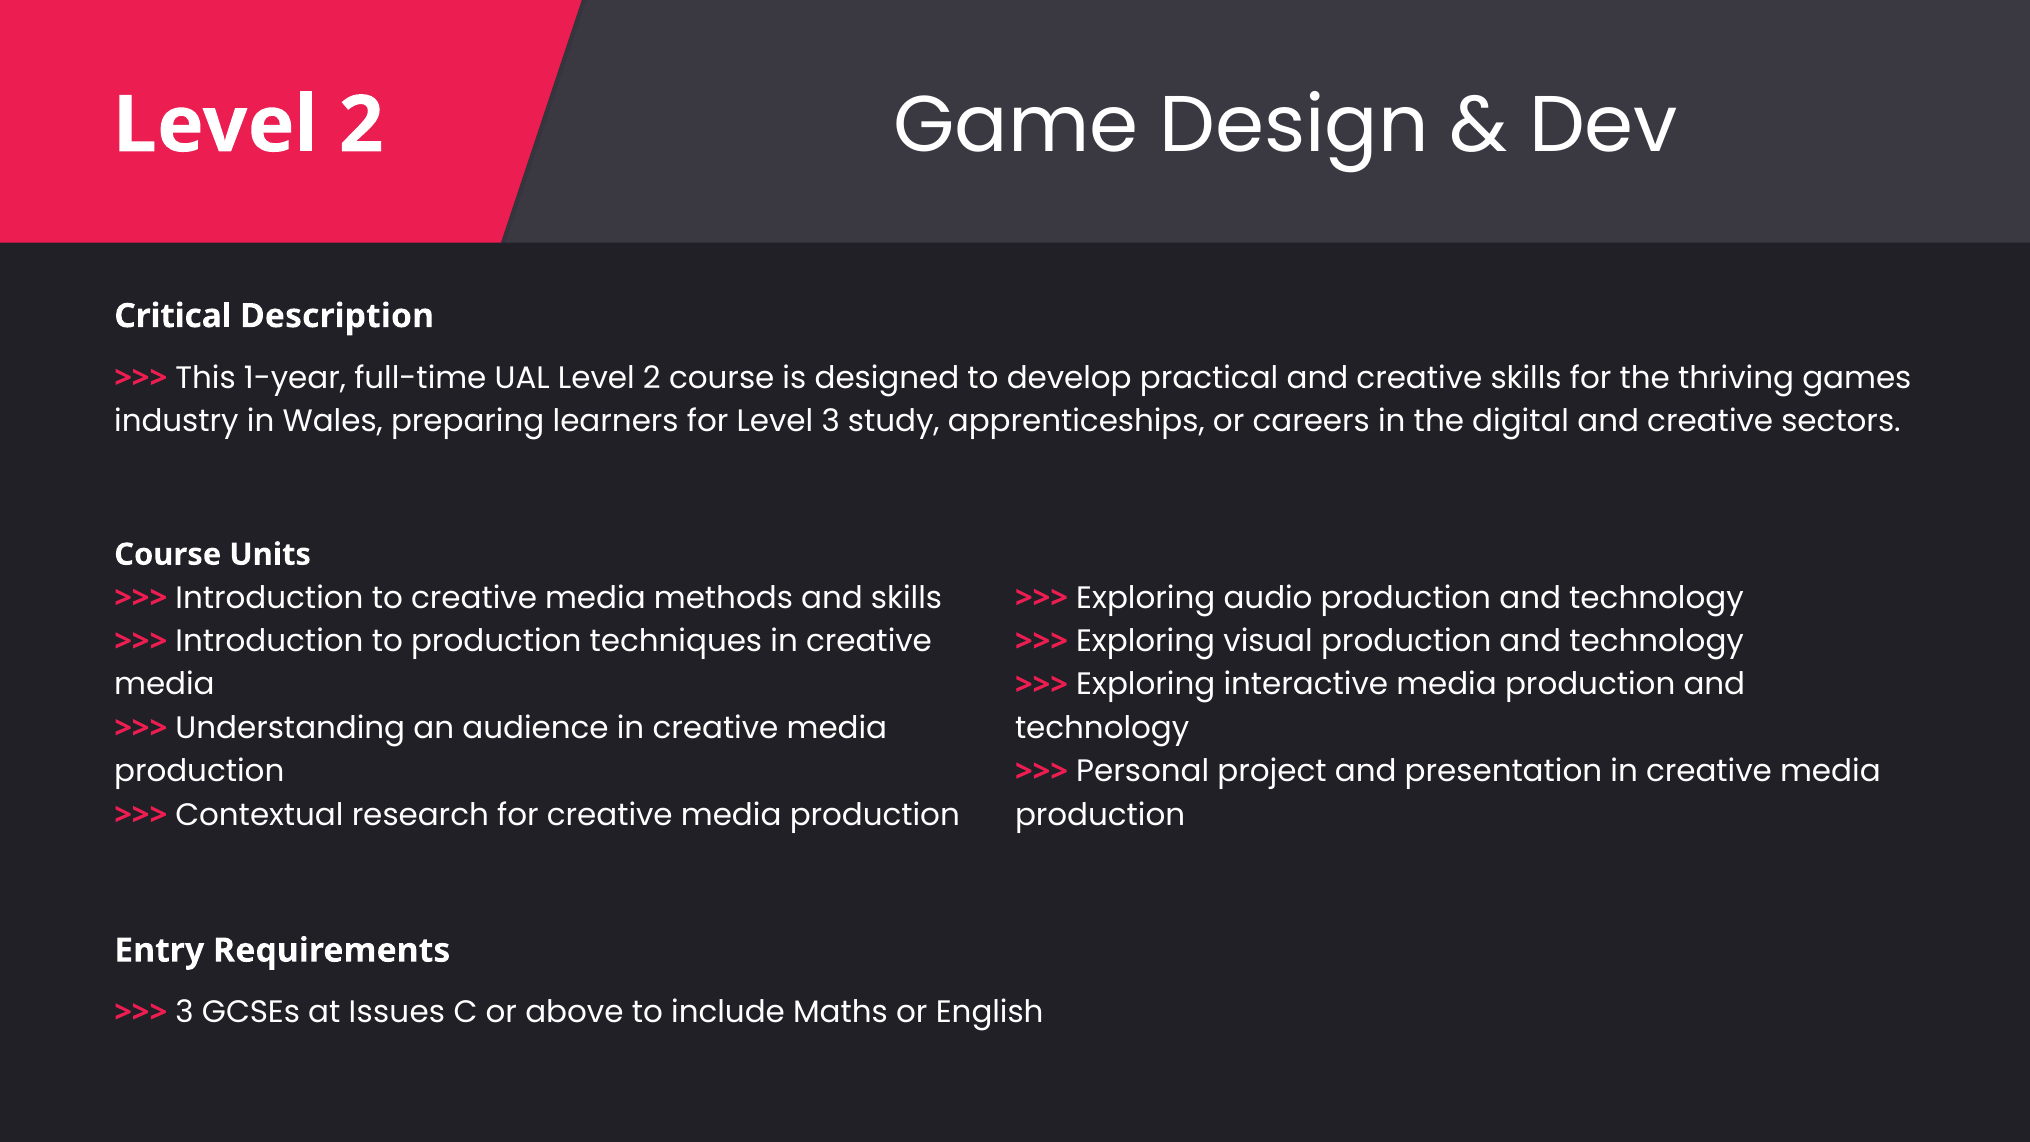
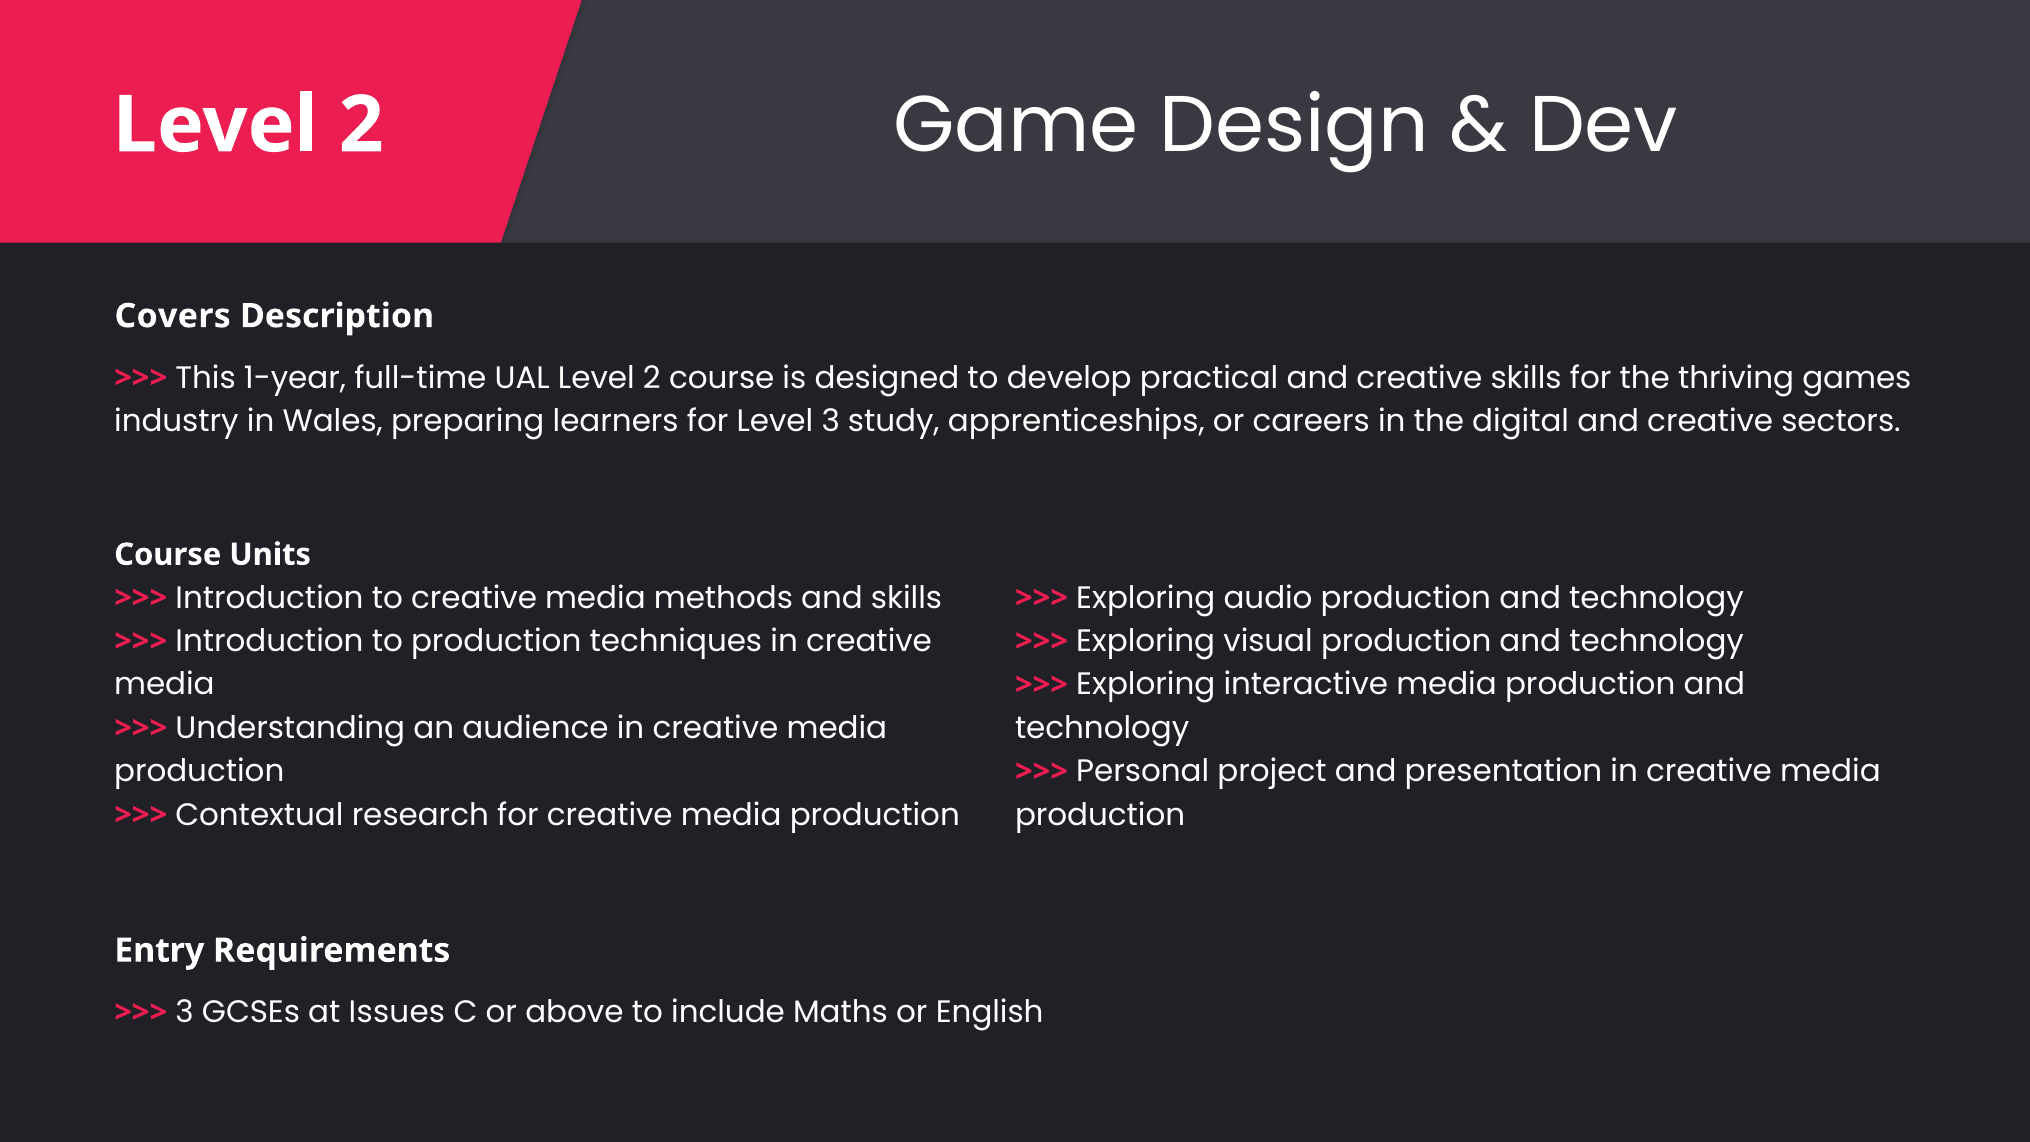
Critical: Critical -> Covers (173, 316)
